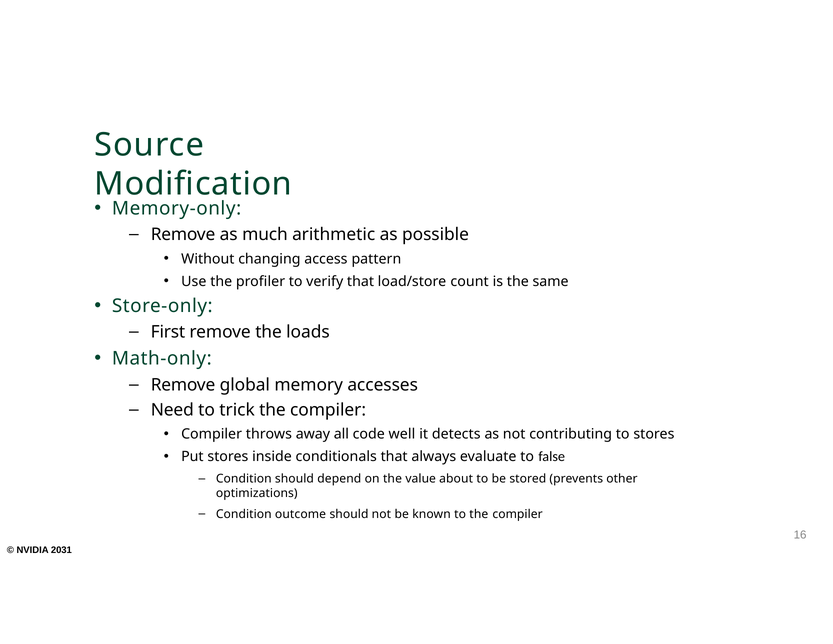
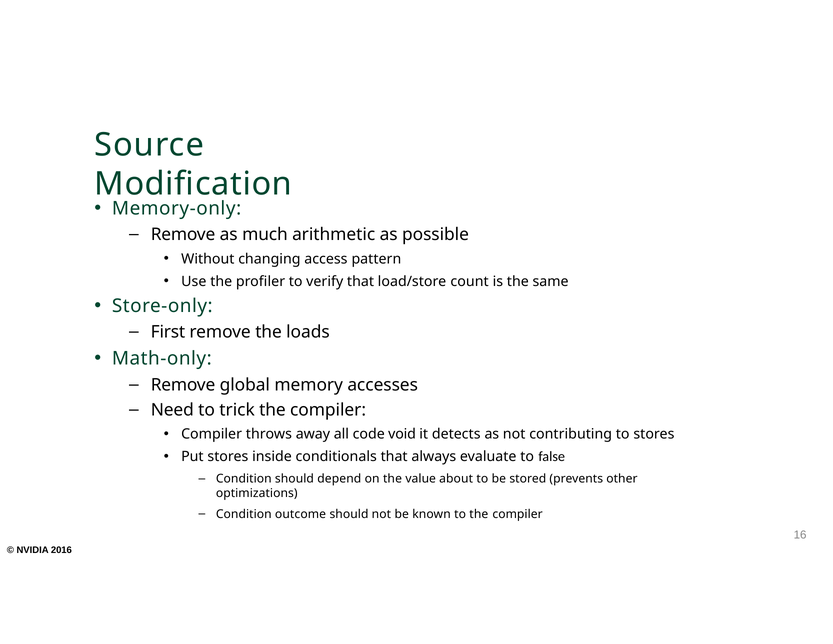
well: well -> void (402, 434)
2031: 2031 -> 2016 (61, 550)
